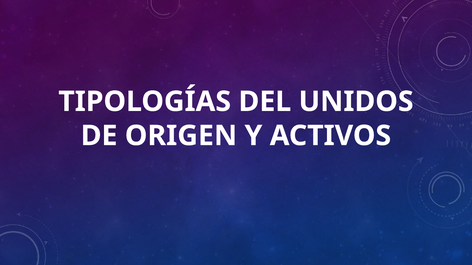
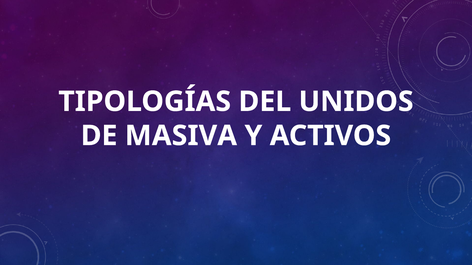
ORIGEN: ORIGEN -> MASIVA (181, 136)
